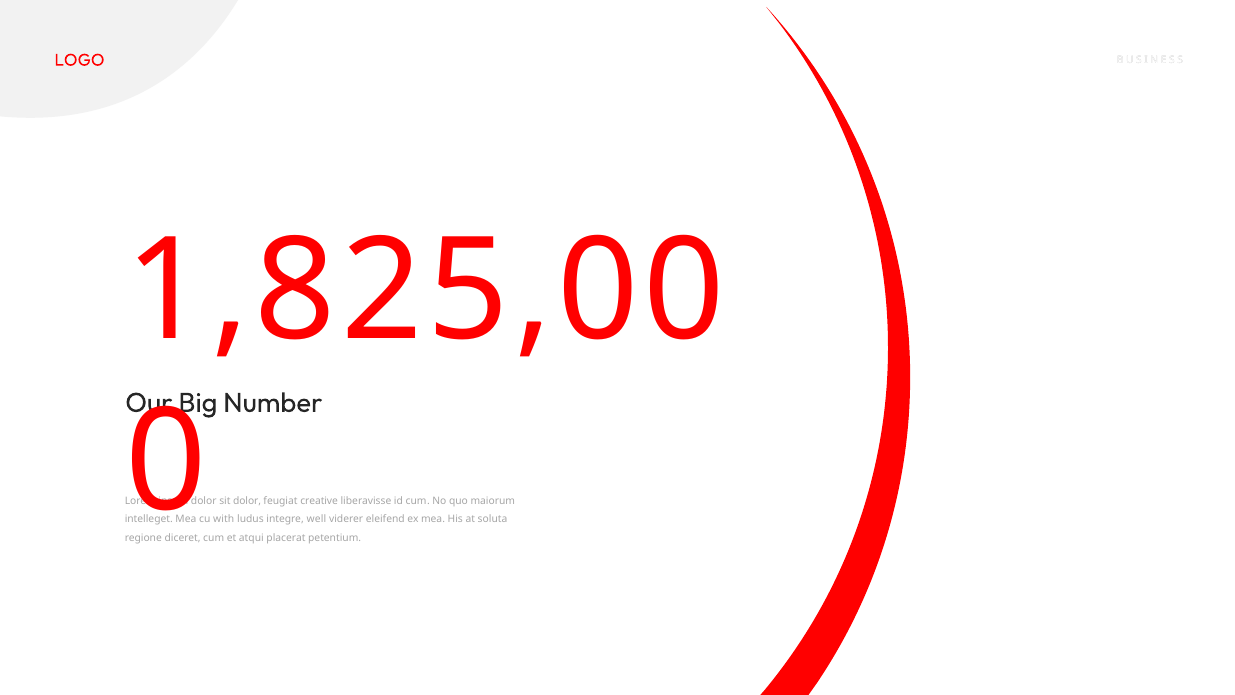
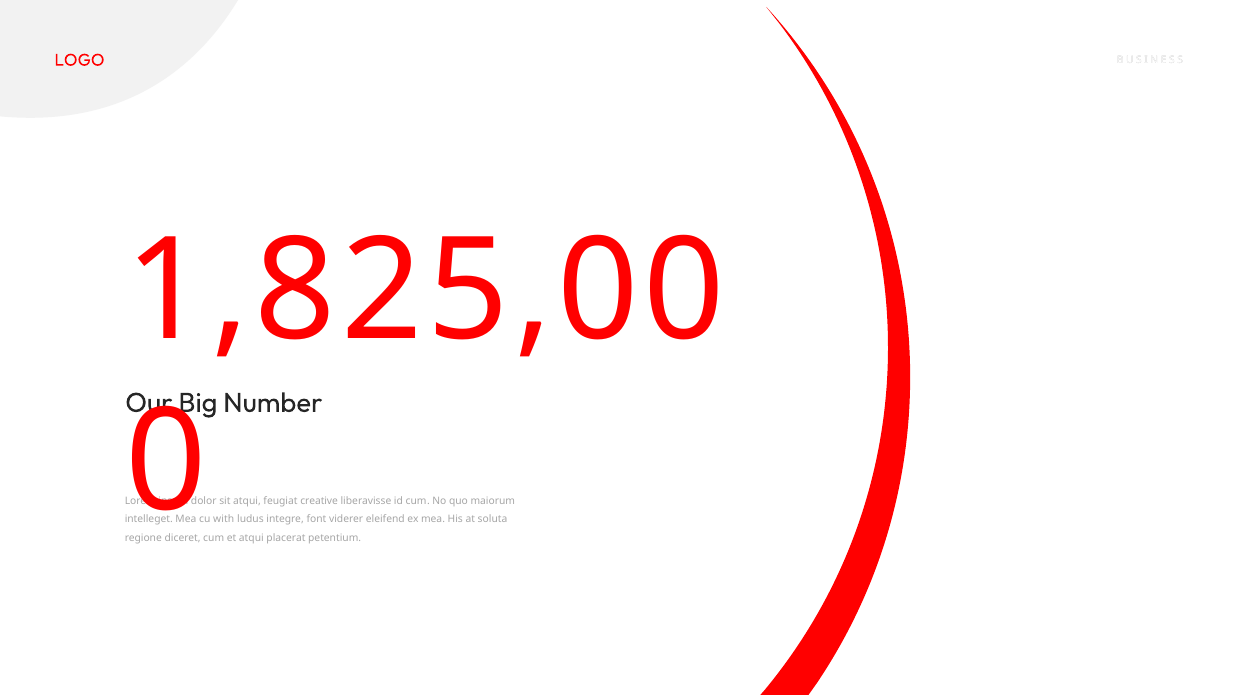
sit dolor: dolor -> atqui (247, 501)
well: well -> font (316, 519)
